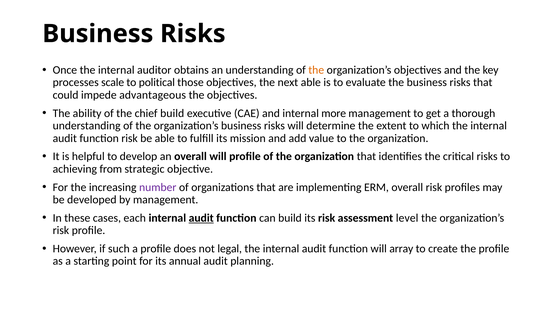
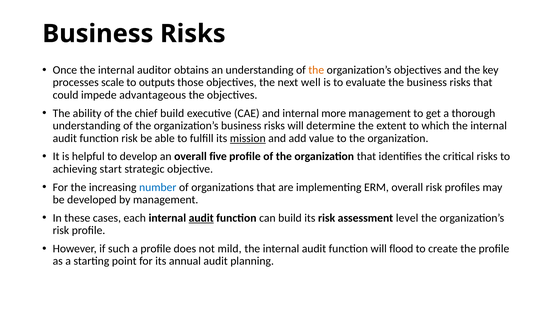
political: political -> outputs (157, 83)
next able: able -> well (311, 83)
mission underline: none -> present (248, 138)
overall will: will -> five (218, 157)
from: from -> start (111, 169)
number colour: purple -> blue (158, 187)
legal: legal -> mild (230, 249)
array: array -> flood (401, 249)
